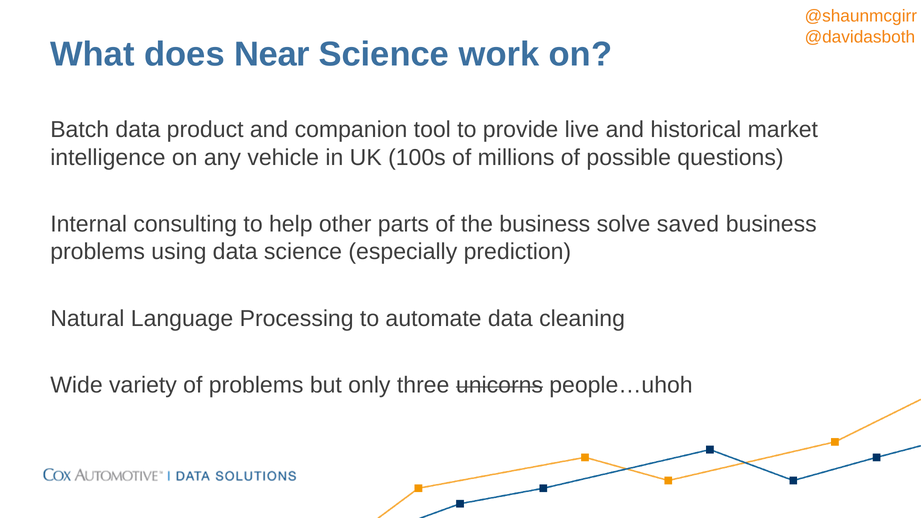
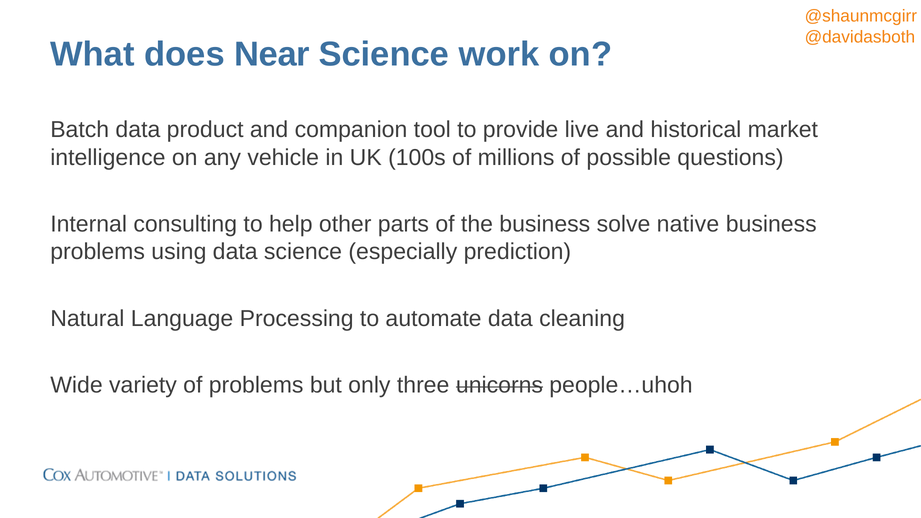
saved: saved -> native (688, 224)
